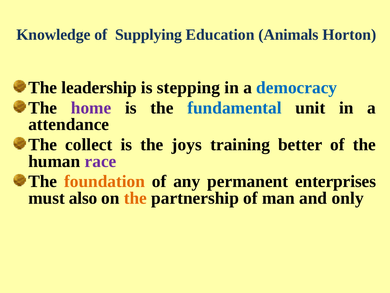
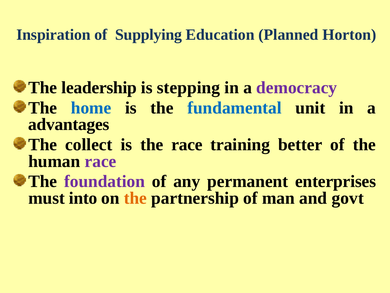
Knowledge: Knowledge -> Inspiration (53, 35)
Animals: Animals -> Planned (288, 35)
democracy colour: blue -> purple (297, 88)
home colour: purple -> blue (91, 108)
attendance: attendance -> advantages (69, 124)
the joys: joys -> race (187, 144)
foundation colour: orange -> purple (105, 181)
also: also -> into (83, 198)
only: only -> govt (348, 198)
